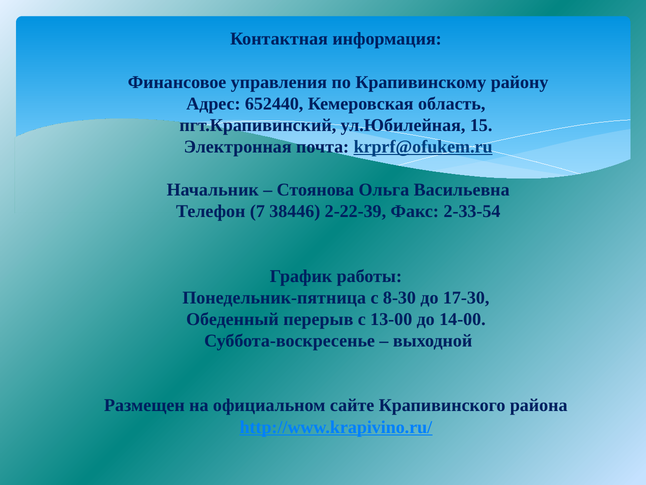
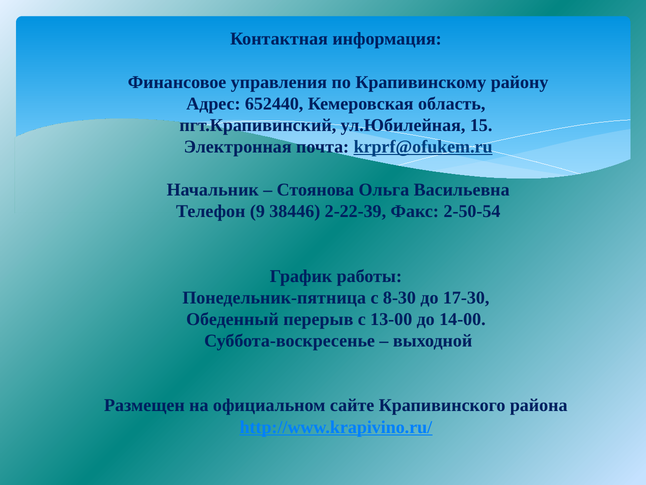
7: 7 -> 9 (257, 211)
2-33-54: 2-33-54 -> 2-50-54 (472, 211)
